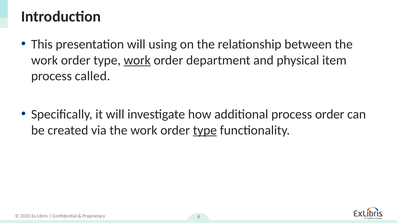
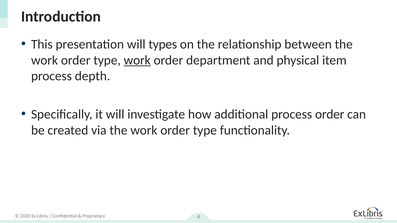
using: using -> types (163, 44)
called: called -> depth (93, 76)
type underline: present -> none (205, 130)
